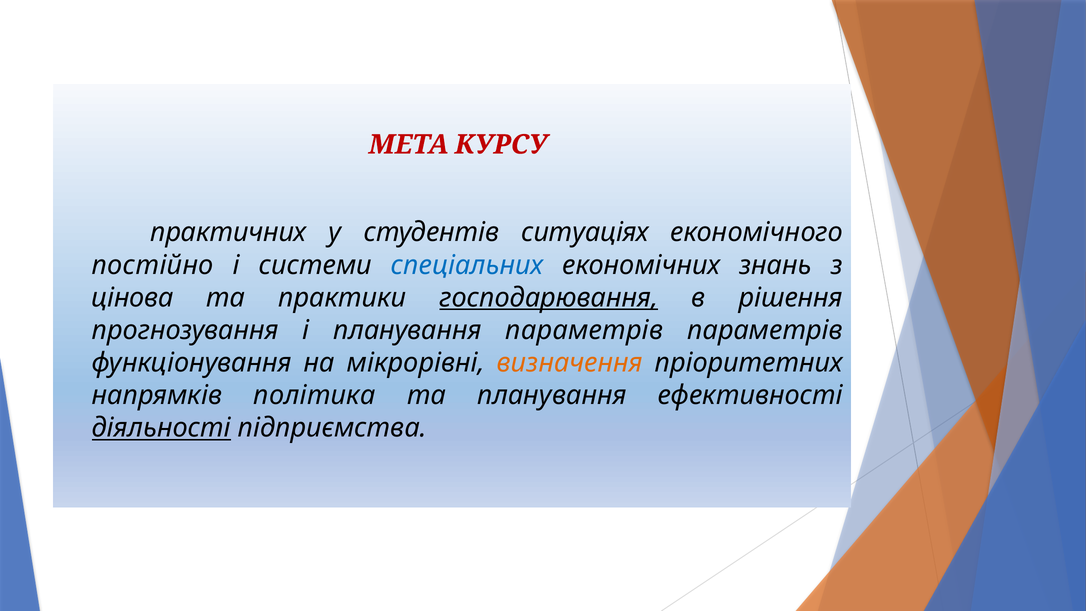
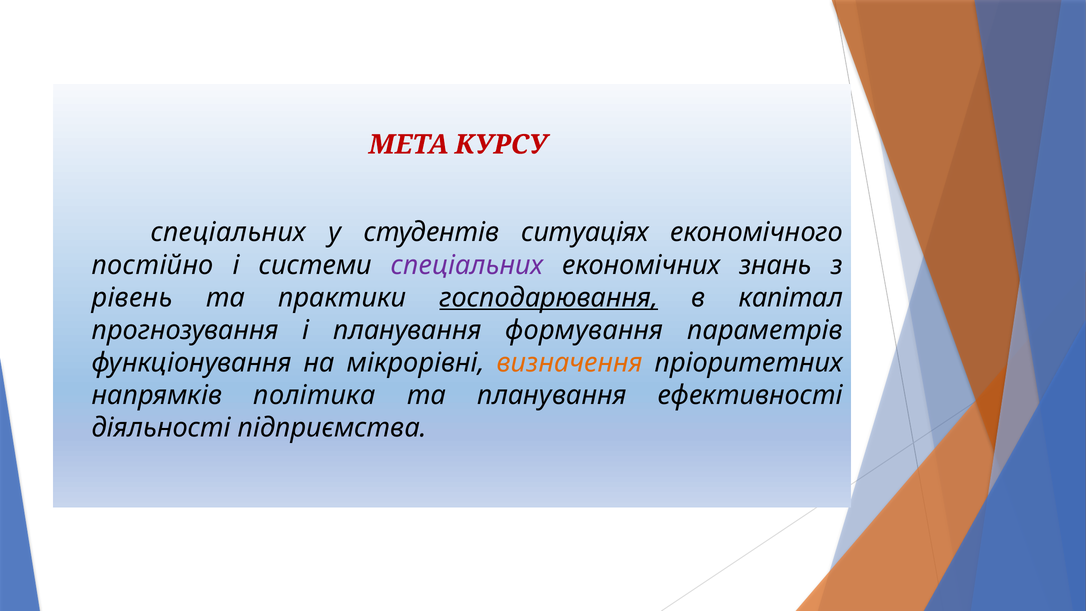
практичних: практичних -> спеціальних (228, 232)
спеціальних colour: blue -> purple (467, 265)
цінова: цінова -> рівень (132, 298)
рішення: рішення -> капітал (791, 298)
планування параметрів: параметрів -> формування (584, 330)
діяльності underline: present -> none (161, 428)
